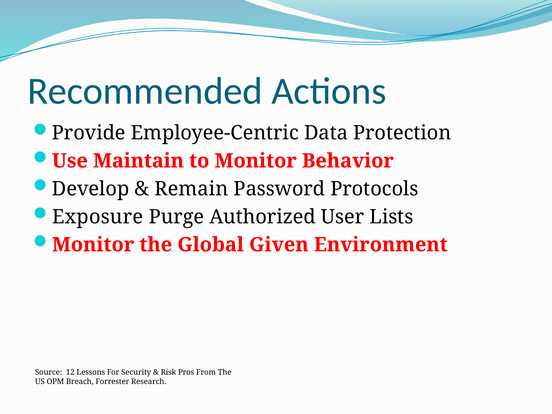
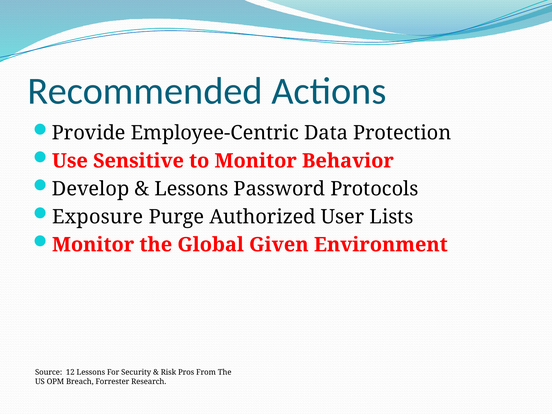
Maintain: Maintain -> Sensitive (138, 161)
Remain: Remain -> Lessons (191, 189)
